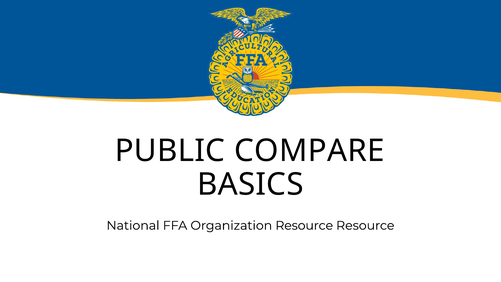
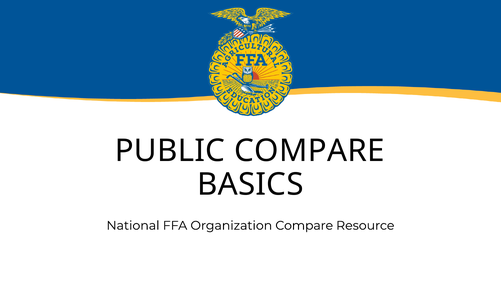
Organization Resource: Resource -> Compare (304, 225)
